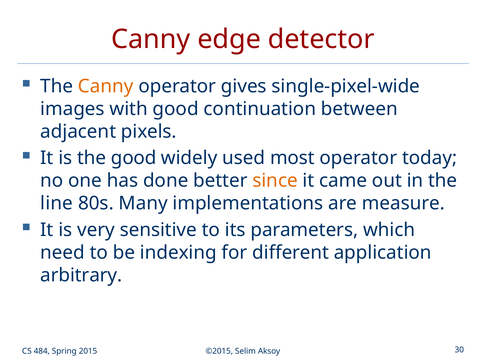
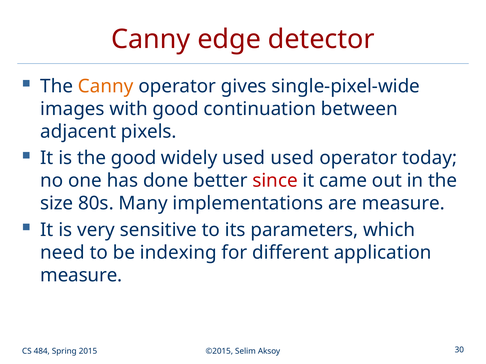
used most: most -> used (292, 158)
since colour: orange -> red (275, 181)
line: line -> size (57, 204)
arbitrary: arbitrary -> measure (81, 276)
